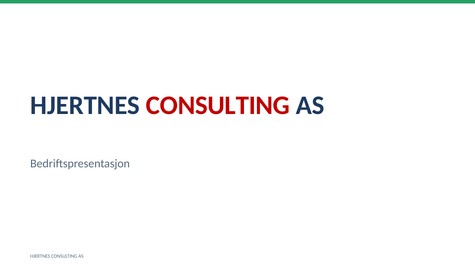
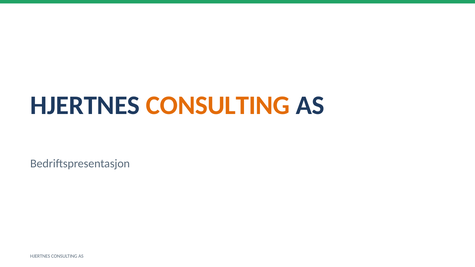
CONSULTING colour: red -> orange (218, 105)
